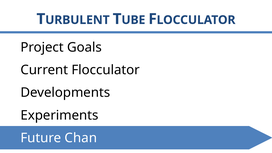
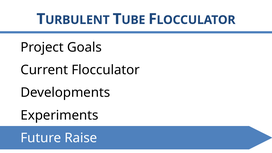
Chan: Chan -> Raise (81, 138)
